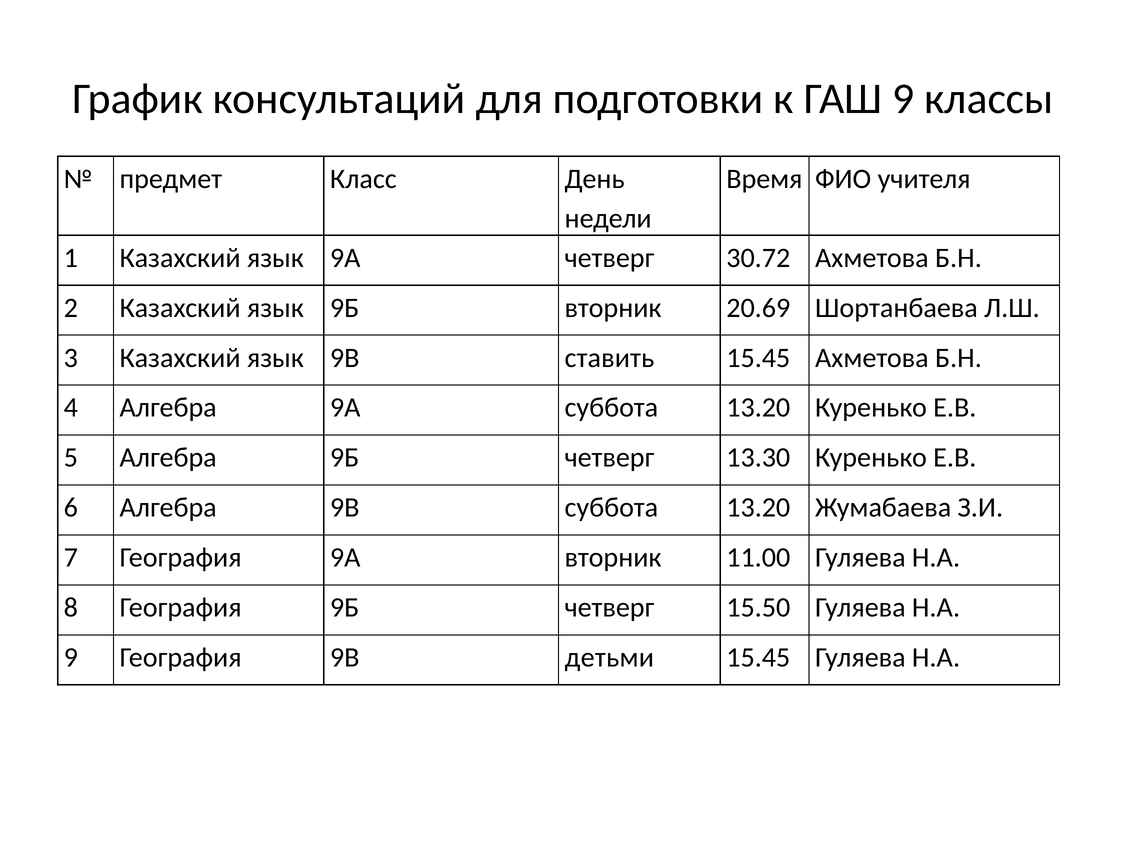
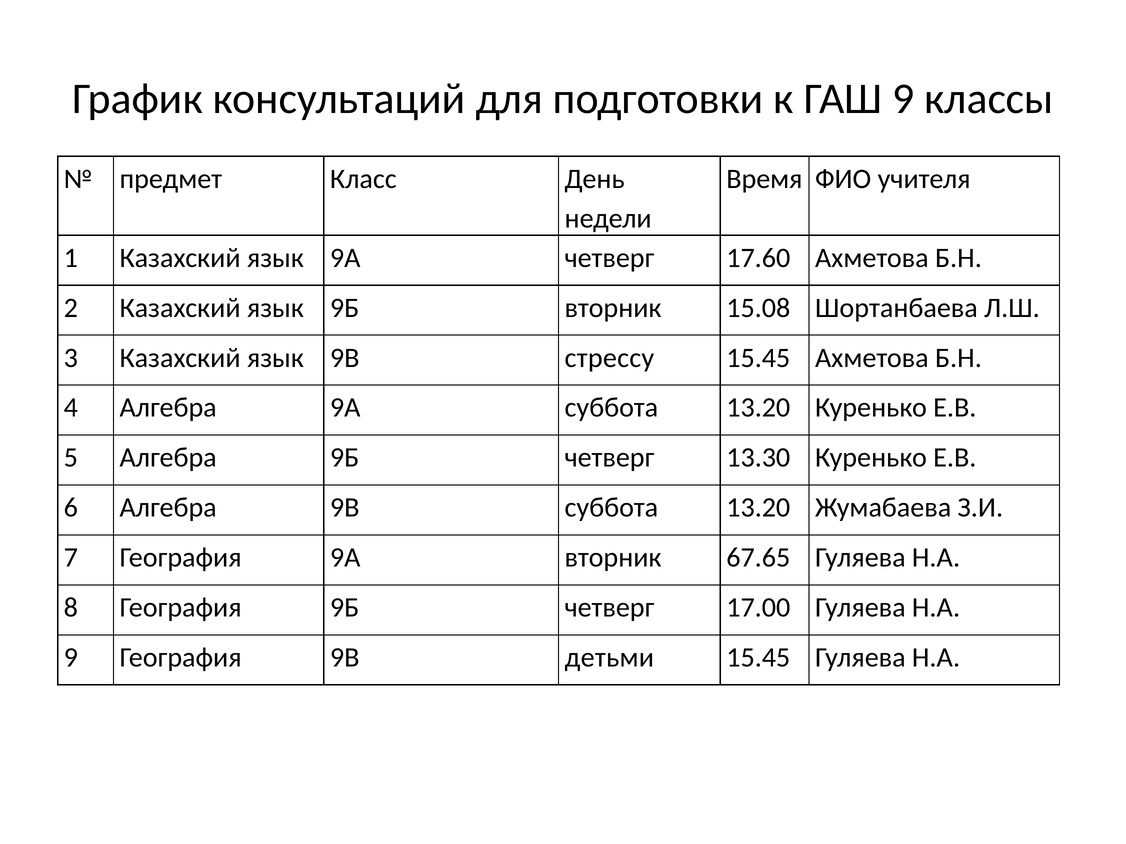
30.72: 30.72 -> 17.60 (758, 258)
20.69: 20.69 -> 15.08 (758, 308)
ставить: ставить -> стрессу (609, 358)
11.00: 11.00 -> 67.65 (758, 558)
15.50: 15.50 -> 17.00 (758, 608)
